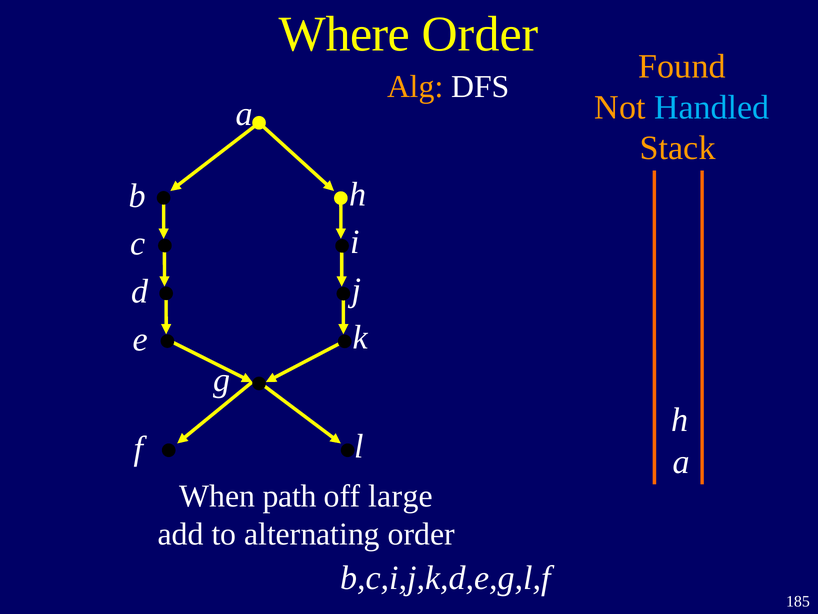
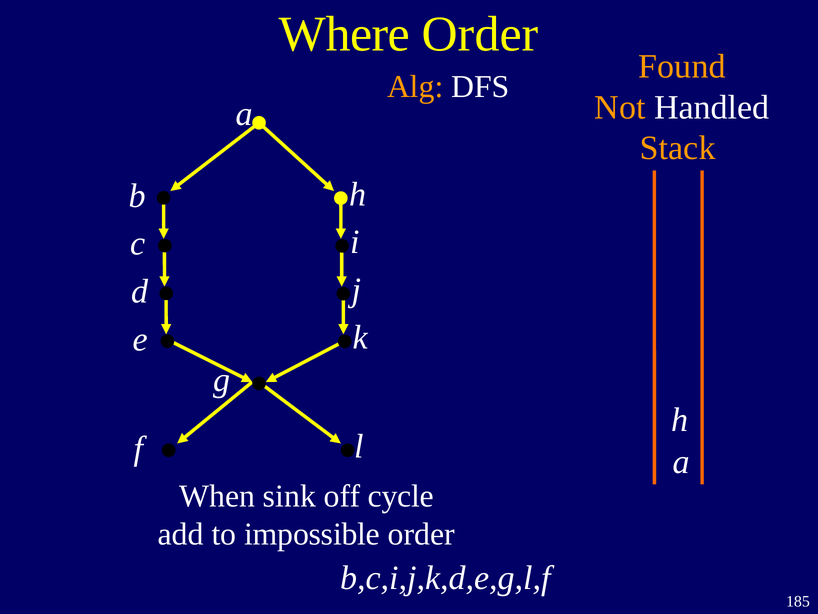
Handled colour: light blue -> white (712, 107)
path: path -> sink (289, 496)
large: large -> cycle (401, 496)
alternating: alternating -> impossible (312, 534)
